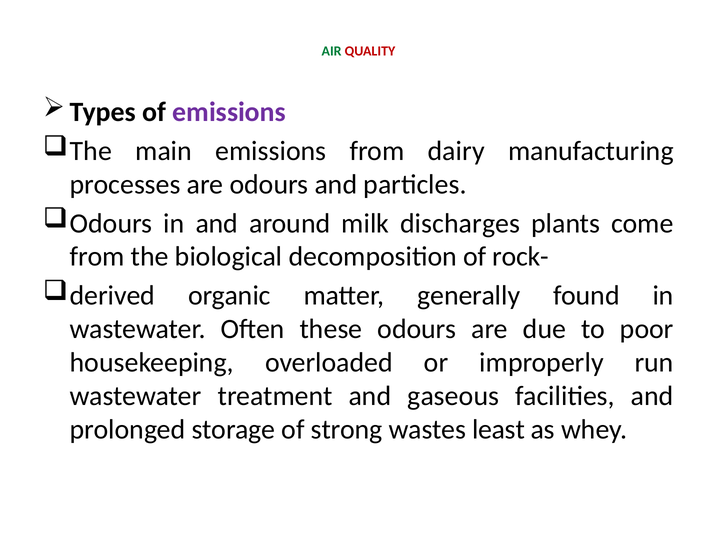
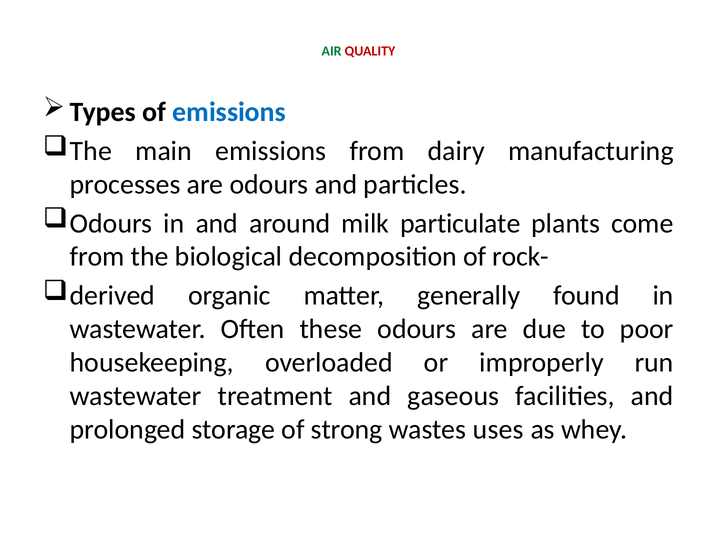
emissions colour: purple -> blue (229, 112)
discharges: discharges -> particulate (460, 223)
least: least -> uses (498, 429)
